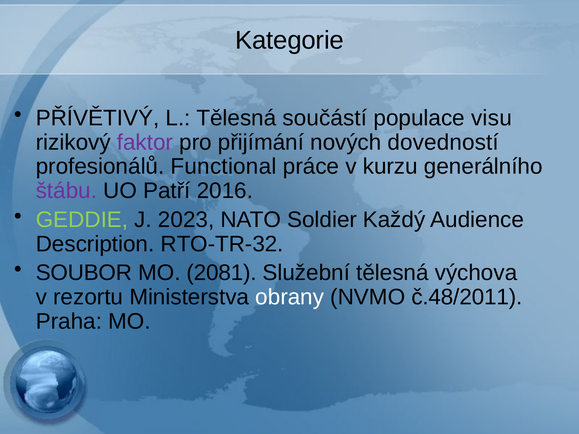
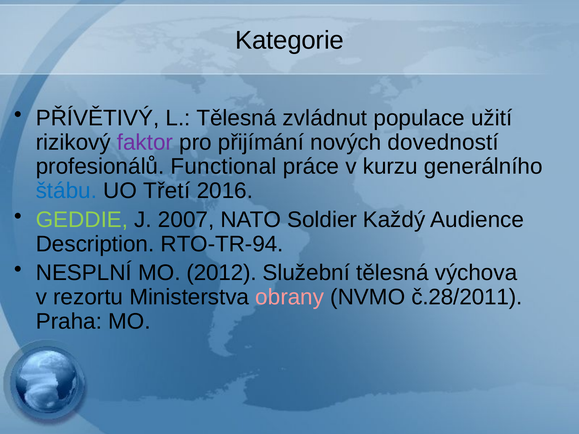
součástí: součástí -> zvládnut (325, 118)
visu: visu -> užití (492, 118)
štábu colour: purple -> blue (66, 191)
Patří: Patří -> Třetí (167, 191)
2023: 2023 -> 2007 (186, 220)
RTO-TR-32: RTO-TR-32 -> RTO-TR-94 (222, 244)
SOUBOR: SOUBOR -> NESPLNÍ (84, 273)
2081: 2081 -> 2012 (222, 273)
obrany colour: white -> pink (290, 297)
č.48/2011: č.48/2011 -> č.28/2011 (467, 297)
